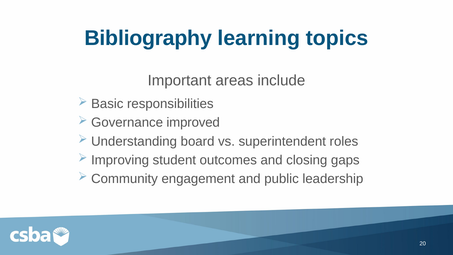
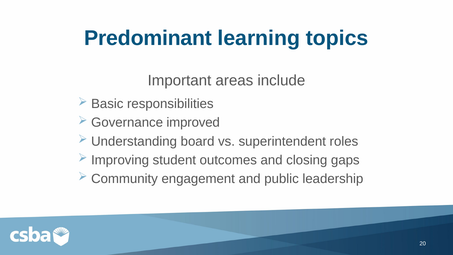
Bibliography: Bibliography -> Predominant (148, 38)
